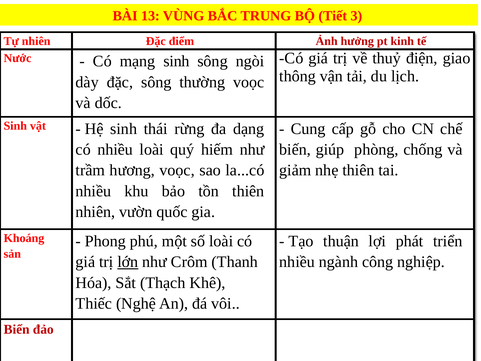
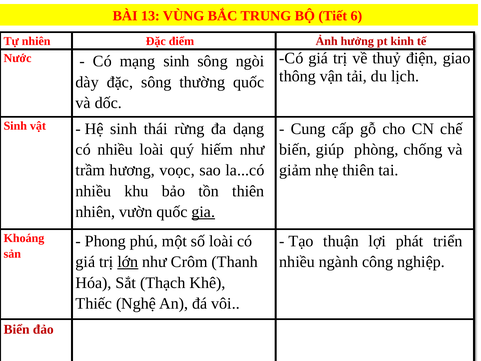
3: 3 -> 6 (356, 16)
thường voọc: voọc -> quốc (249, 82)
gia underline: none -> present (203, 212)
